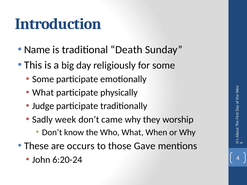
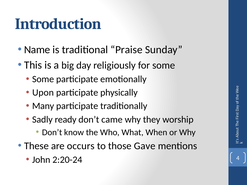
Death: Death -> Praise (127, 50)
What: What -> Upon (43, 93)
Judge: Judge -> Many (43, 106)
week: week -> ready (66, 120)
6:20-24: 6:20-24 -> 2:20-24 (67, 160)
